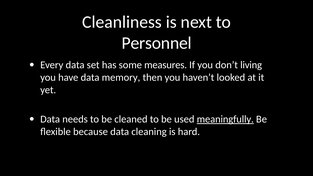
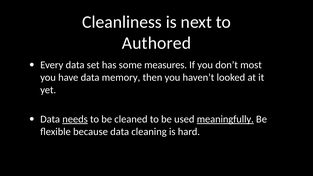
Personnel: Personnel -> Authored (157, 43)
living: living -> most (251, 65)
needs underline: none -> present (75, 119)
